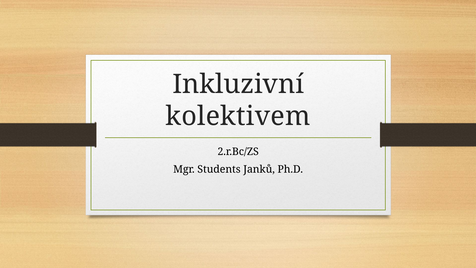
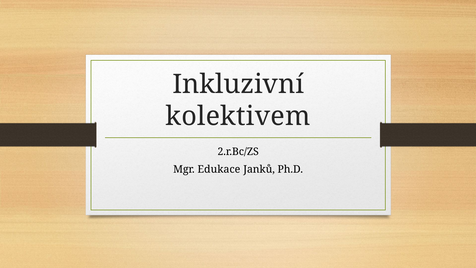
Students: Students -> Edukace (219, 169)
